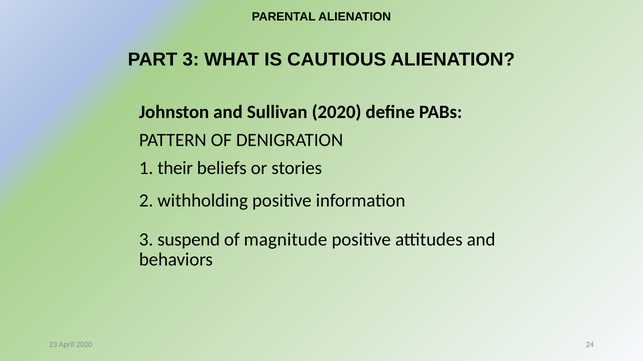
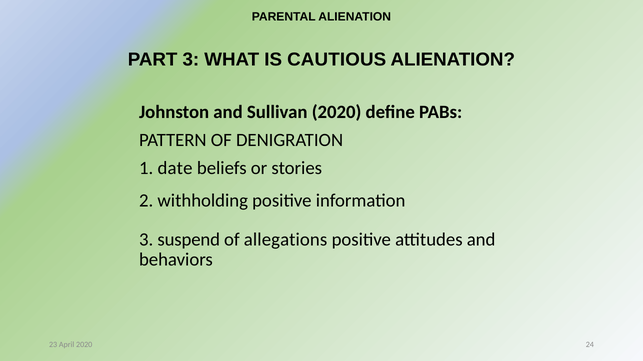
their: their -> date (175, 169)
magnitude: magnitude -> allegations (286, 240)
